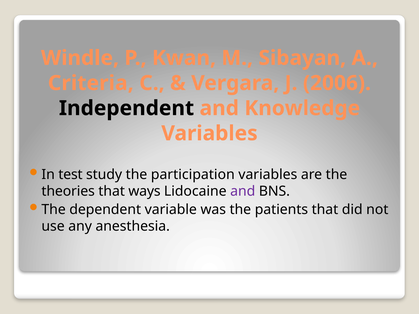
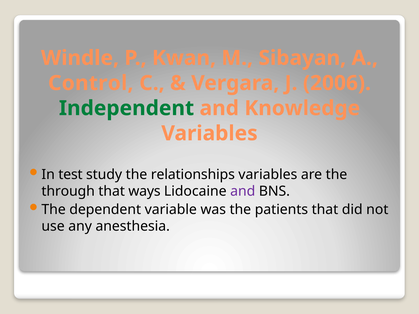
Criteria: Criteria -> Control (91, 83)
Independent colour: black -> green (126, 108)
participation: participation -> relationships (193, 175)
theories: theories -> through (68, 191)
